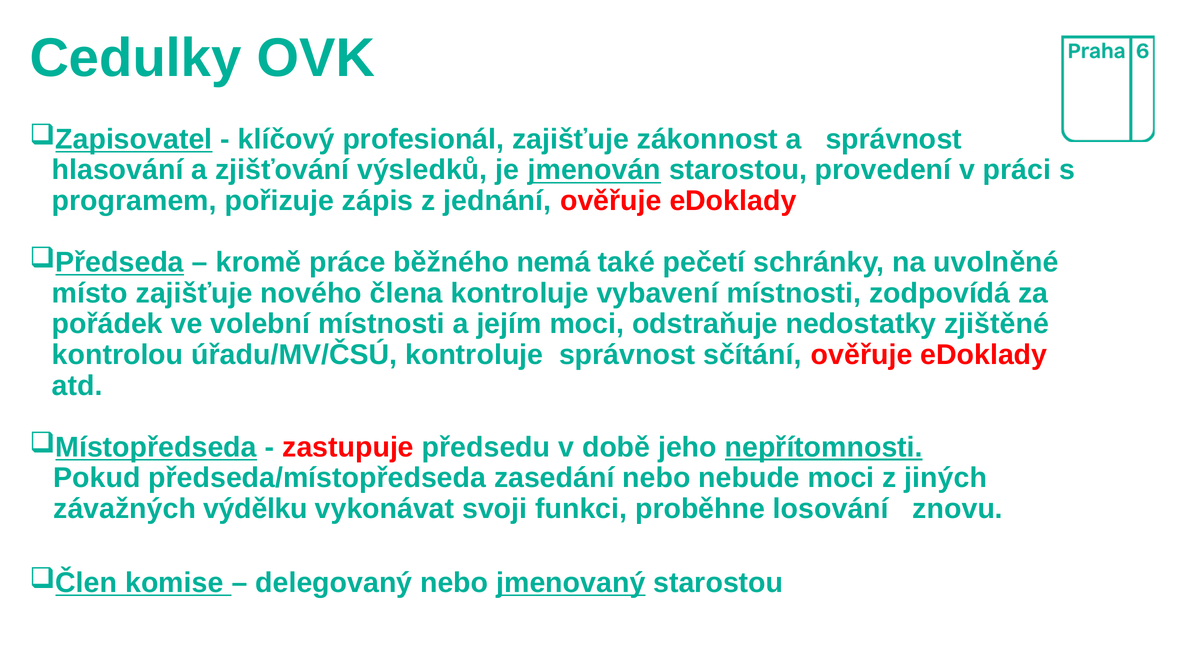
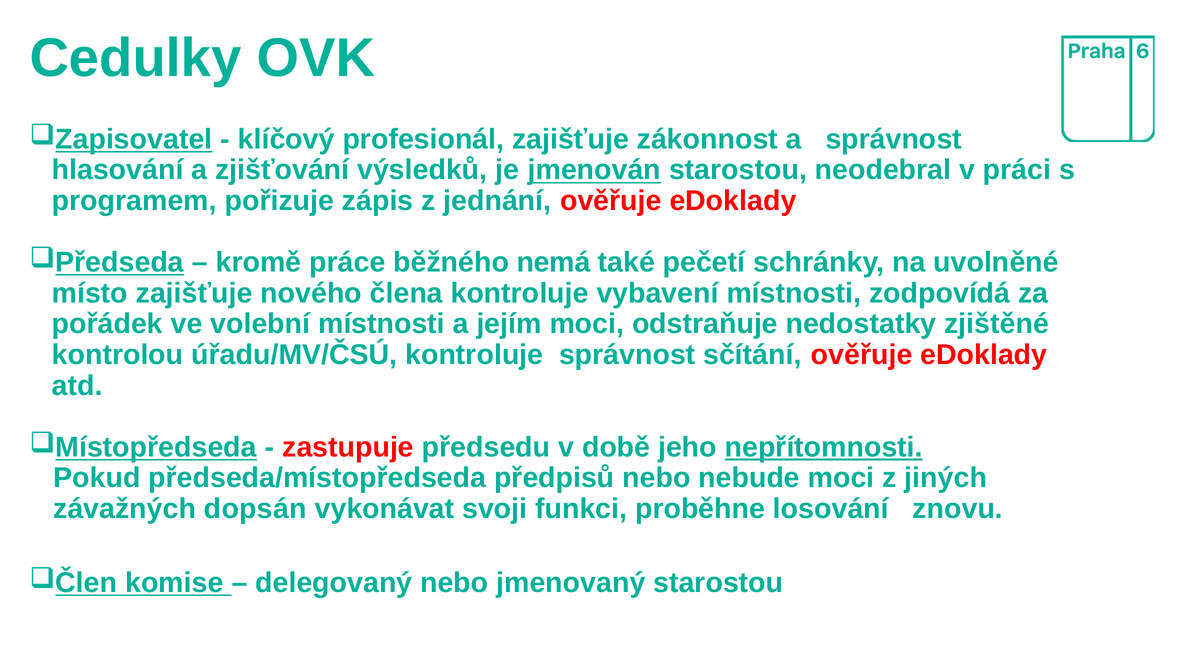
provedení: provedení -> neodebral (883, 170)
zasedání: zasedání -> předpisů (554, 478)
výdělku: výdělku -> dopsán (255, 509)
jmenovaný underline: present -> none (571, 583)
